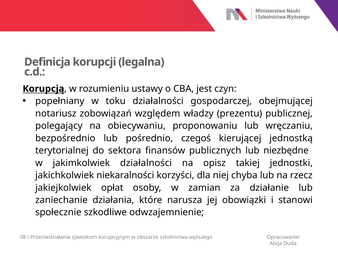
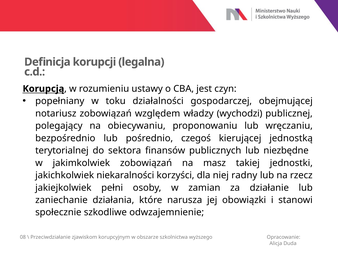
prezentu: prezentu -> wychodzi (240, 114)
jakimkolwiek działalności: działalności -> zobowiązań (146, 163)
opisz: opisz -> masz (215, 163)
chyba: chyba -> radny (244, 176)
opłat: opłat -> pełni (112, 188)
